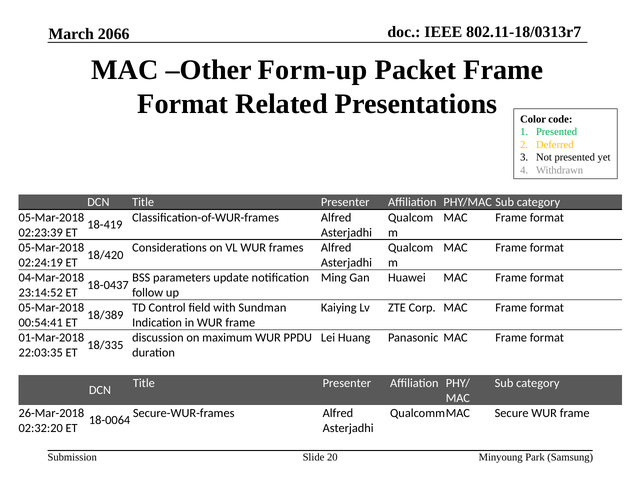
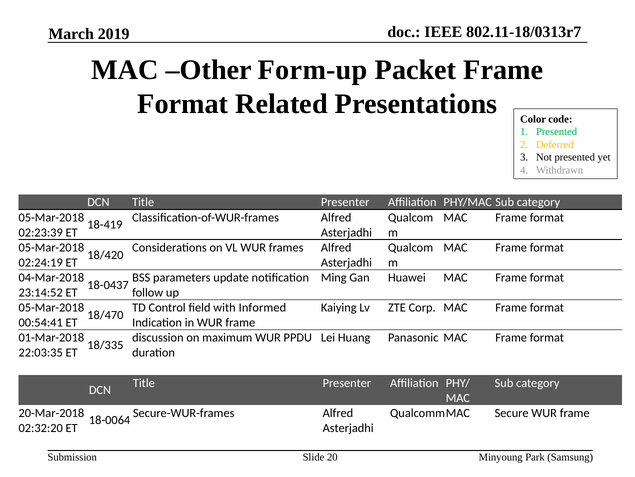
2066: 2066 -> 2019 (114, 34)
Sundman: Sundman -> Informed (262, 307)
18/389: 18/389 -> 18/470 (105, 315)
26-Mar-2018: 26-Mar-2018 -> 20-Mar-2018 (51, 412)
